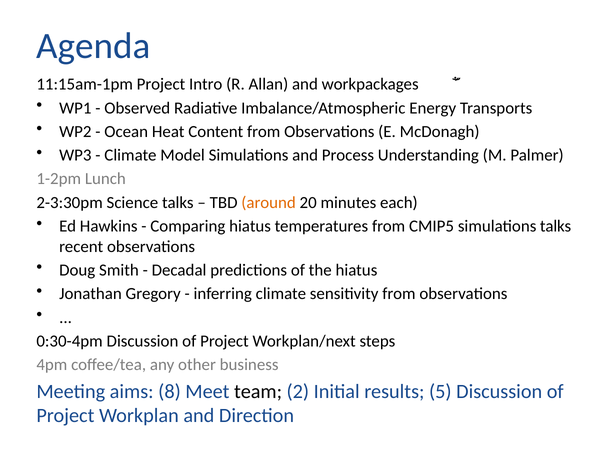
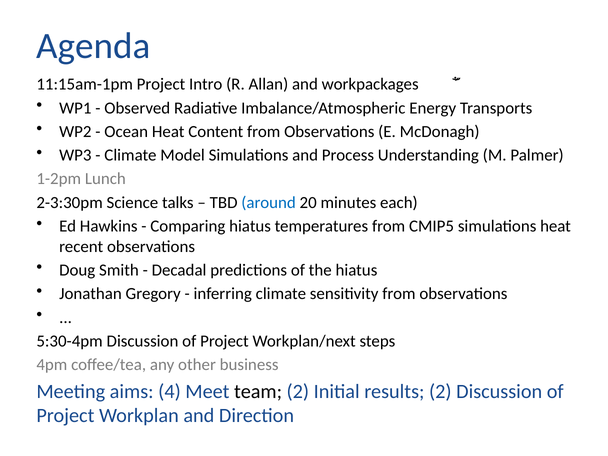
around colour: orange -> blue (269, 203)
simulations talks: talks -> heat (556, 226)
0:30-4pm: 0:30-4pm -> 5:30-4pm (70, 341)
8: 8 -> 4 (170, 391)
results 5: 5 -> 2 (440, 391)
